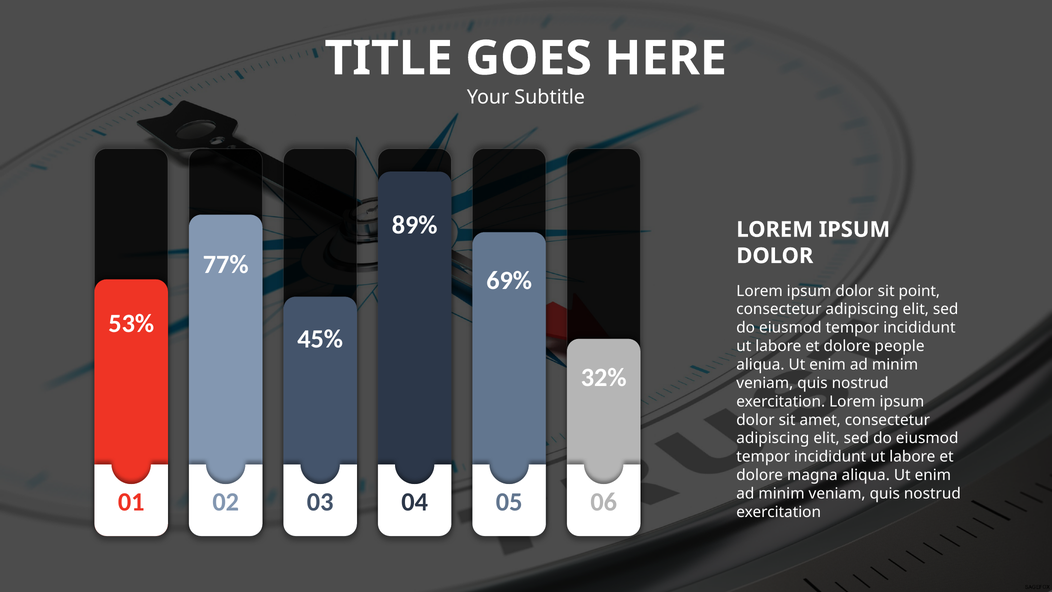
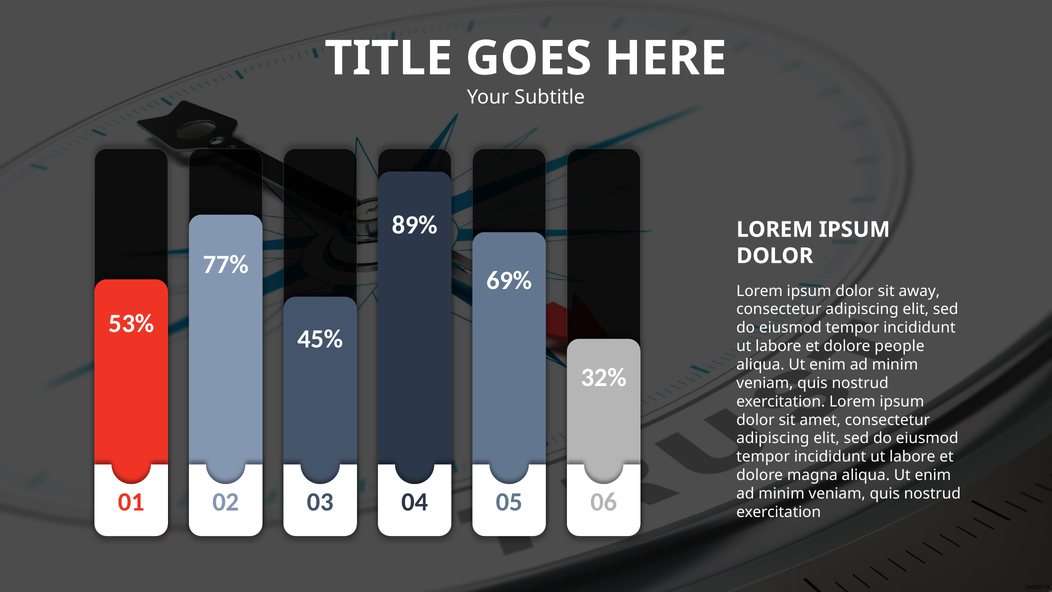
point: point -> away (919, 291)
